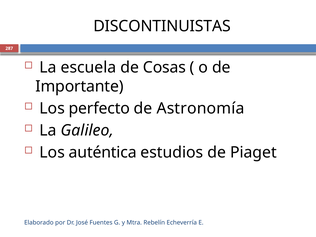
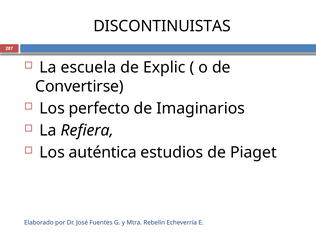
Cosas: Cosas -> Explic (164, 67)
Importante: Importante -> Convertirse (79, 86)
Astronomía: Astronomía -> Imaginarios (201, 108)
Galileo: Galileo -> Refiera (87, 130)
